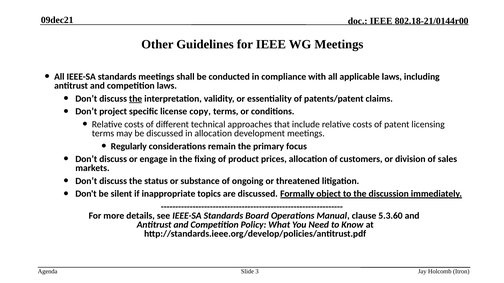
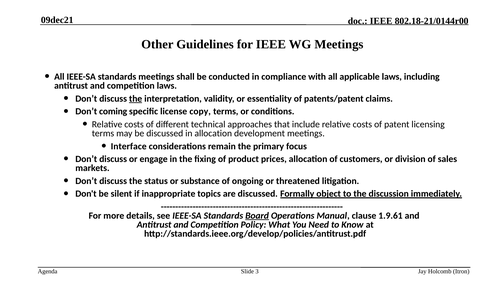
project: project -> coming (113, 112)
Regularly: Regularly -> Interface (129, 147)
Board underline: none -> present (257, 216)
5.3.60: 5.3.60 -> 1.9.61 (390, 216)
